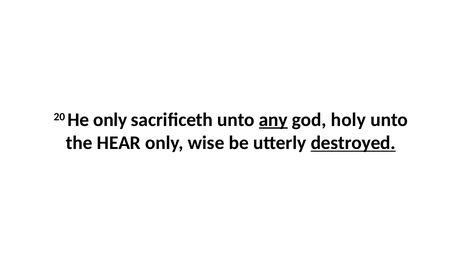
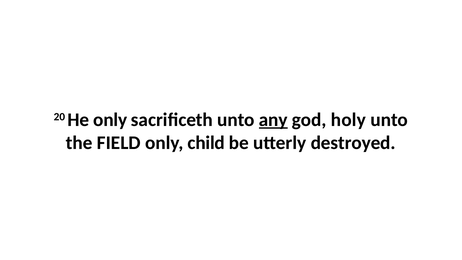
HEAR: HEAR -> FIELD (119, 143)
wise: wise -> child (206, 143)
destroyed underline: present -> none (353, 143)
